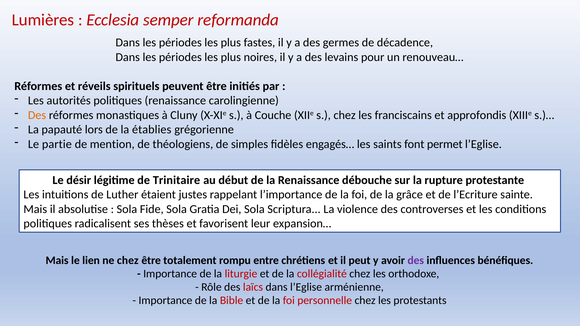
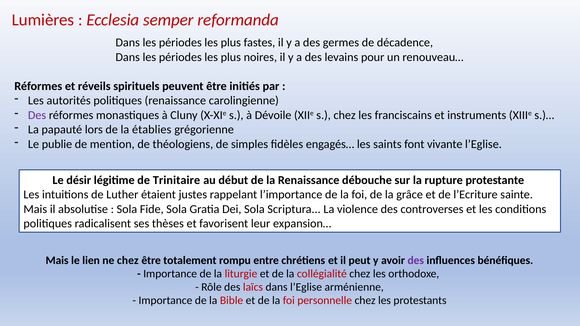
Des colour: orange -> purple (37, 115)
Couche: Couche -> Dévoile (273, 115)
approfondis: approfondis -> instruments (477, 115)
partie: partie -> publie (57, 144)
permet: permet -> vivante (445, 144)
